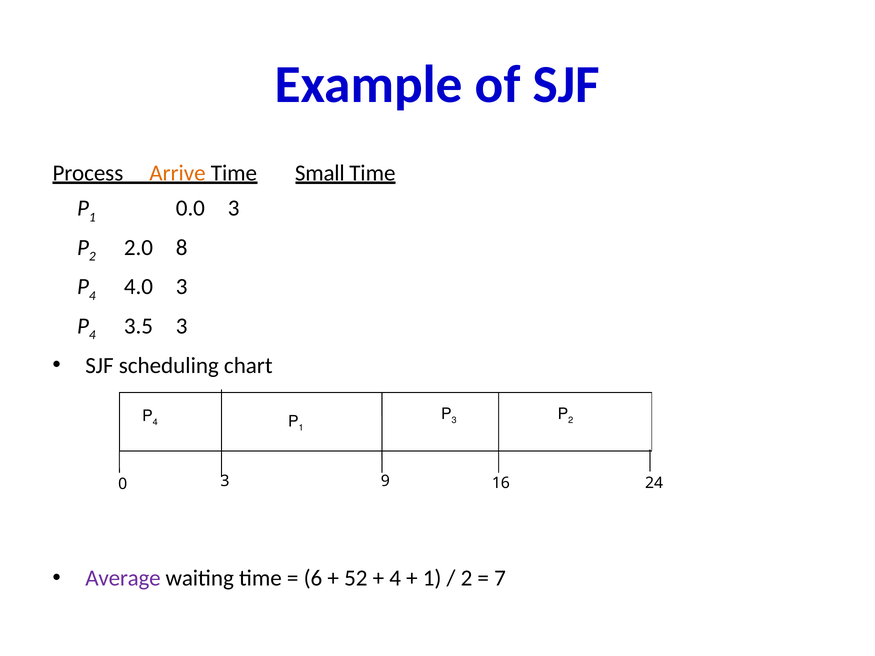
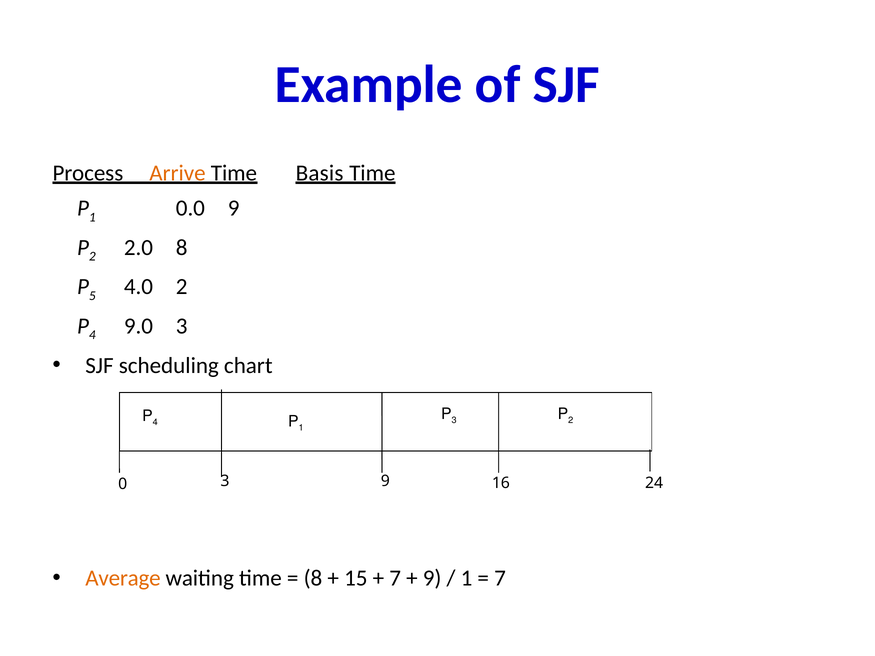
Small: Small -> Basis (320, 173)
0.0 3: 3 -> 9 (234, 208)
4: 4 -> 5 (92, 296)
4.0 3: 3 -> 2 (182, 287)
3.5: 3.5 -> 9.0 (138, 326)
Average colour: purple -> orange (123, 578)
6: 6 -> 8 (313, 578)
52: 52 -> 15 (356, 578)
4: 4 -> 7 (395, 578)
1: 1 -> 9 (432, 578)
2: 2 -> 1 (467, 578)
